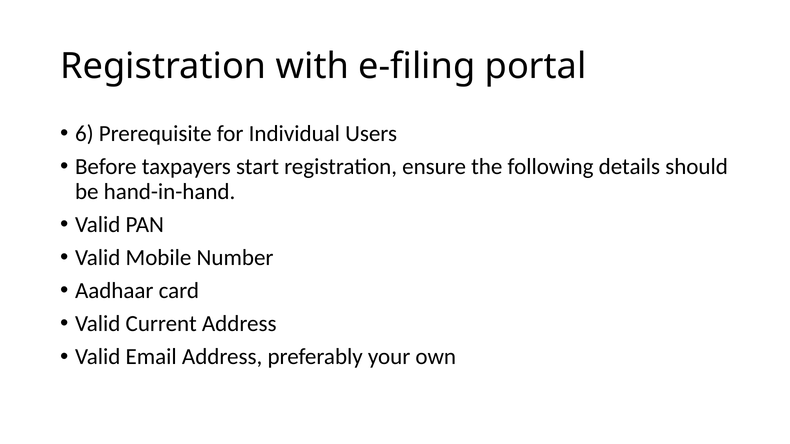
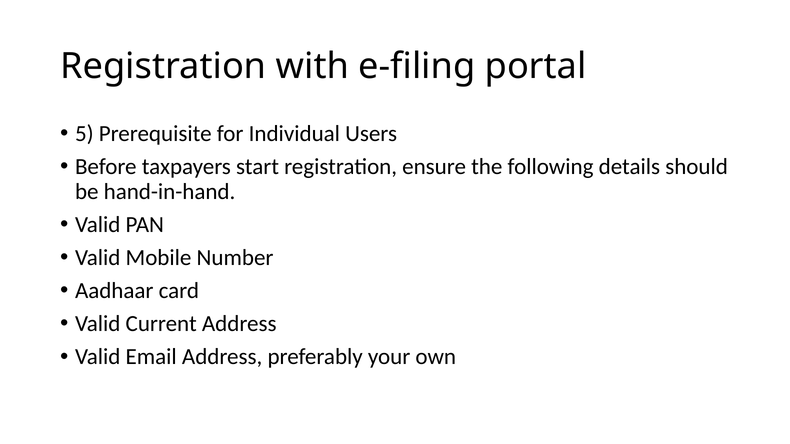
6: 6 -> 5 (84, 134)
